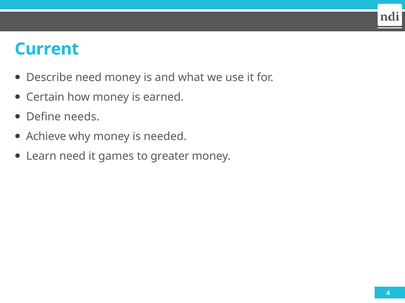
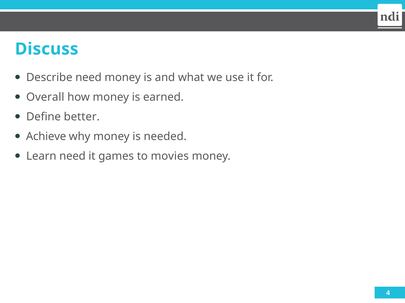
Current: Current -> Discuss (47, 49)
Certain: Certain -> Overall (45, 97)
needs: needs -> better (82, 117)
greater: greater -> movies (170, 157)
